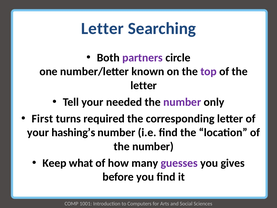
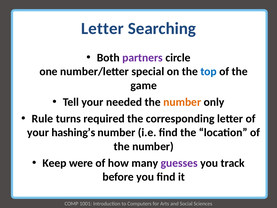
known: known -> special (148, 71)
top colour: purple -> blue (209, 71)
letter: letter -> game (144, 85)
number colour: purple -> orange (182, 102)
First: First -> Rule (42, 119)
what: what -> were (81, 163)
gives: gives -> track (233, 163)
